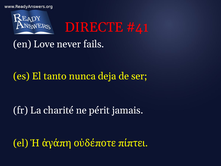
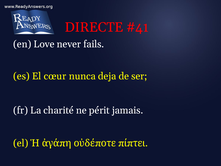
tanto: tanto -> cœur (55, 76)
